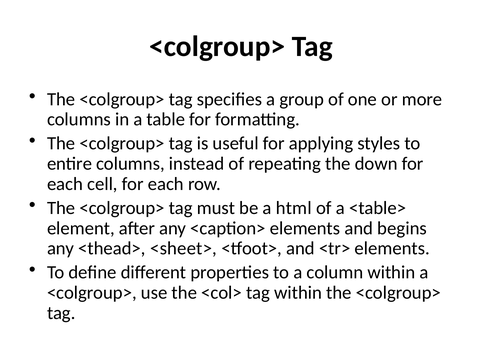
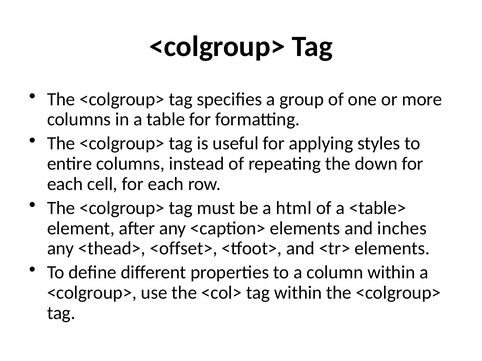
begins: begins -> inches (402, 229)
<sheet>: <sheet> -> <offset> (184, 249)
